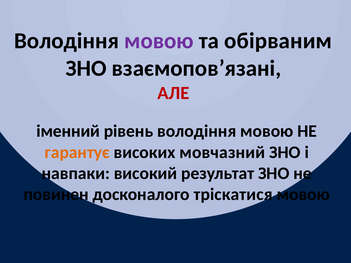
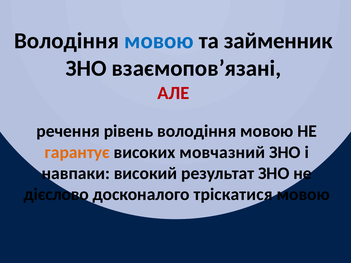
мовою colour: purple -> blue (159, 41)
обірваним: обірваним -> займенник (278, 41)
іменний: іменний -> речення (68, 131)
повинен: повинен -> дієслово (56, 194)
